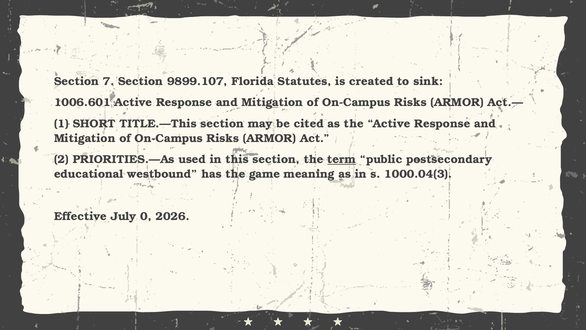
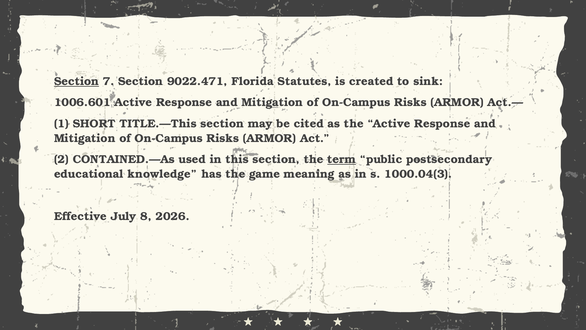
Section underline: none -> present (76, 81)
9899.107: 9899.107 -> 9022.471 (197, 81)
PRIORITIES.—As: PRIORITIES.—As -> CONTAINED.—As (124, 159)
westbound: westbound -> knowledge (162, 174)
0: 0 -> 8 (146, 216)
